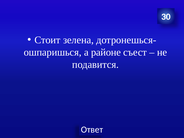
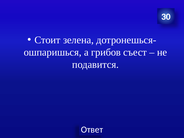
районе: районе -> грибов (106, 52)
